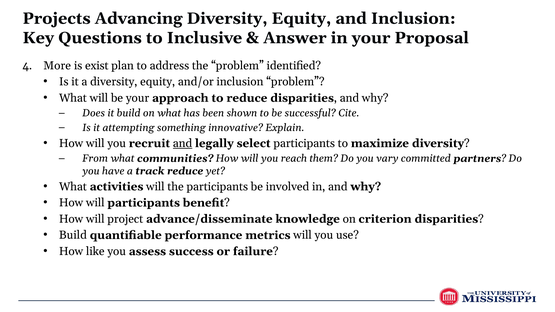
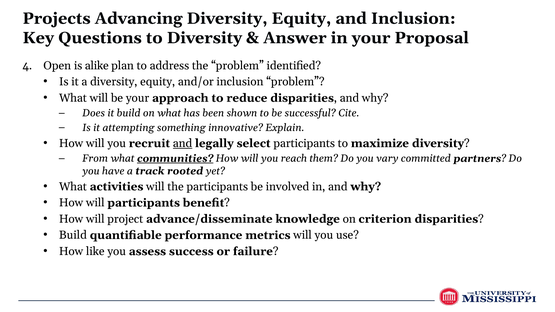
to Inclusive: Inclusive -> Diversity (204, 38)
More: More -> Open (57, 66)
exist: exist -> alike (97, 66)
communities underline: none -> present (175, 159)
track reduce: reduce -> rooted (185, 171)
